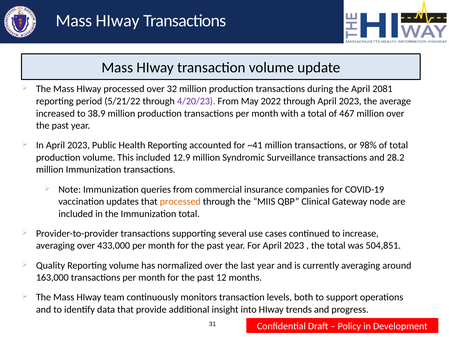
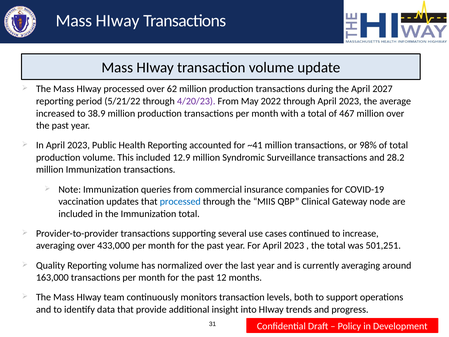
32: 32 -> 62 (172, 89)
2081: 2081 -> 2027 (383, 89)
processed colour: orange -> blue (180, 201)
504,851: 504,851 -> 501,251 (383, 246)
